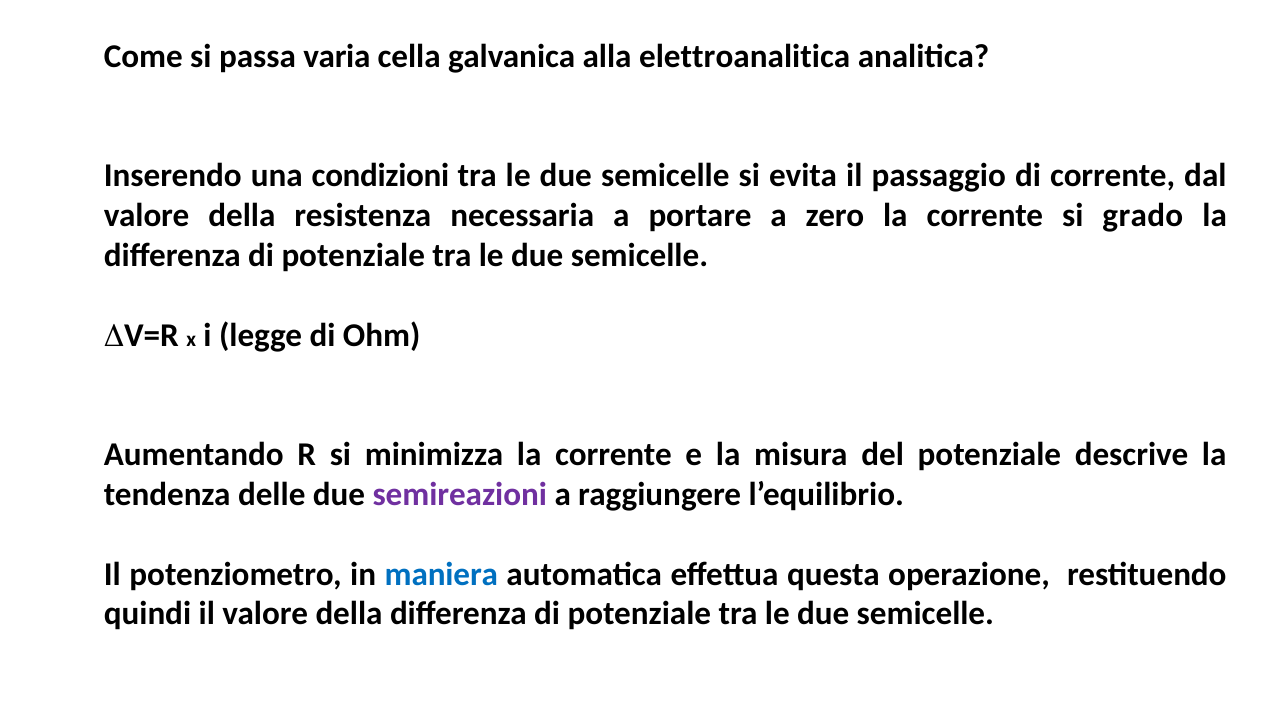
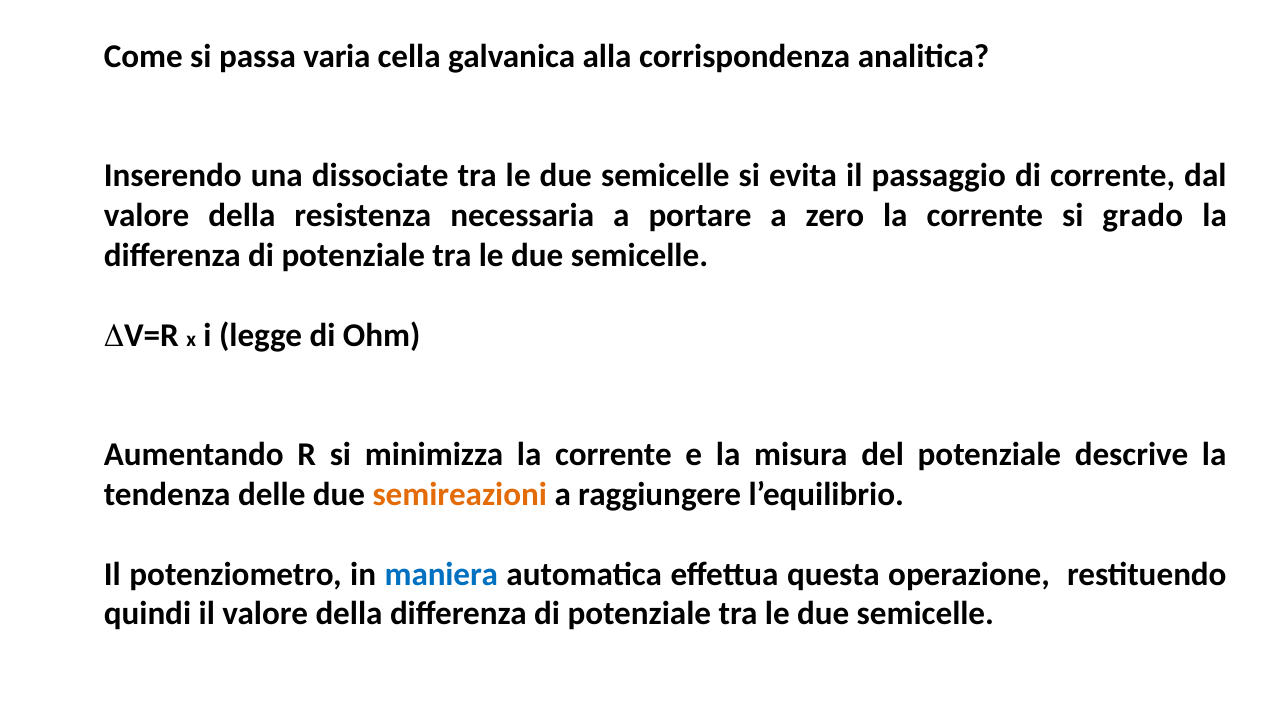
elettroanalitica: elettroanalitica -> corrispondenza (745, 56)
condizioni: condizioni -> dissociate (380, 176)
semireazioni colour: purple -> orange (460, 494)
